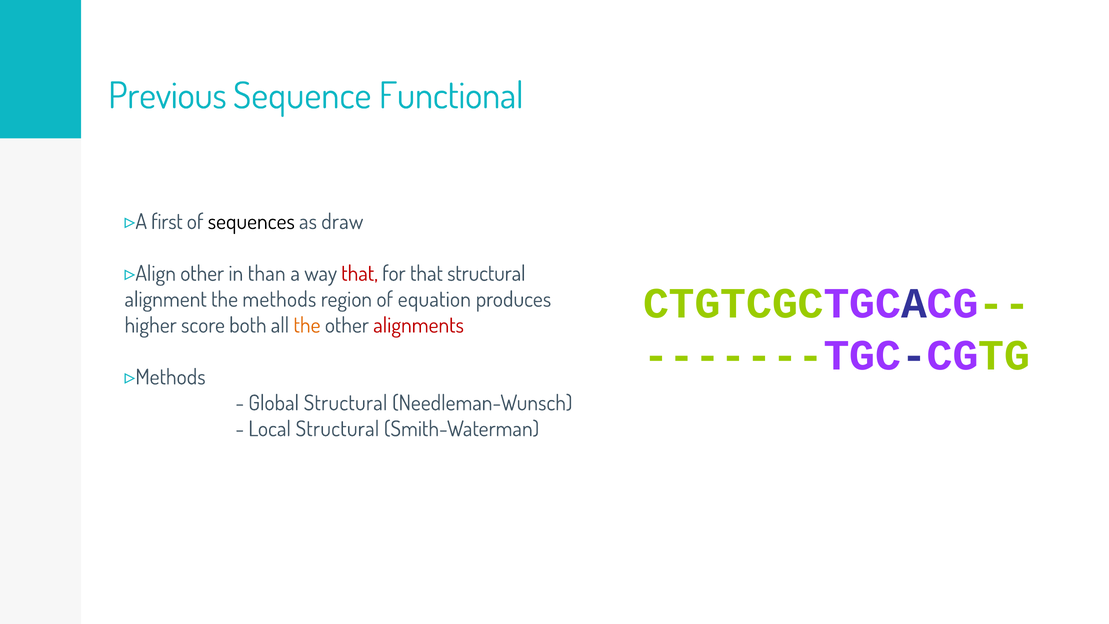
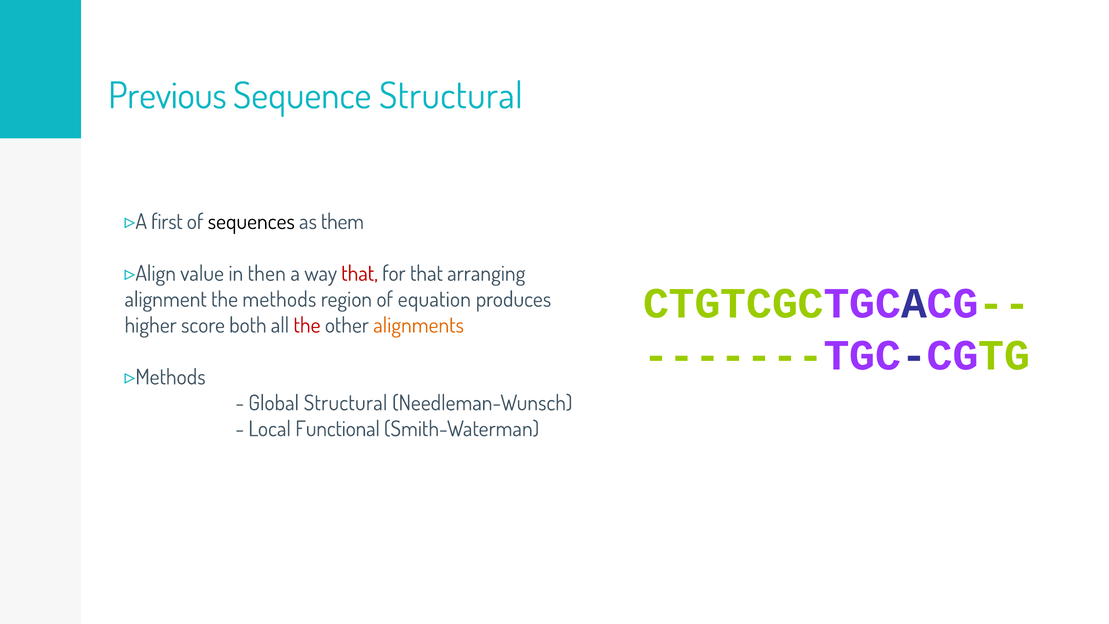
Sequence Functional: Functional -> Structural (451, 96)
draw: draw -> them (342, 222)
other: other -> value (202, 274)
than: than -> then (267, 274)
that structural: structural -> arranging (486, 274)
the colour: orange -> red (307, 325)
alignments colour: red -> orange (419, 325)
Local Structural: Structural -> Functional (338, 429)
